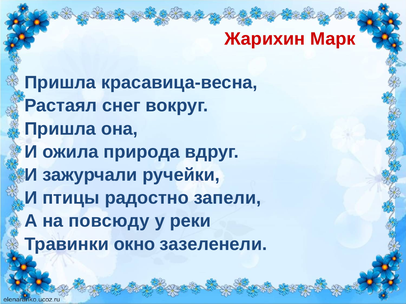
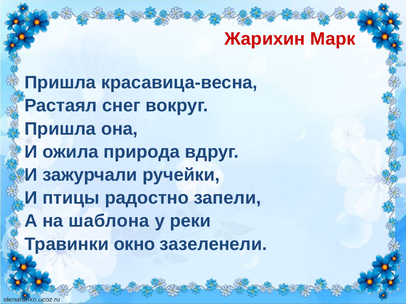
повсюду: повсюду -> шаблона (109, 221)
